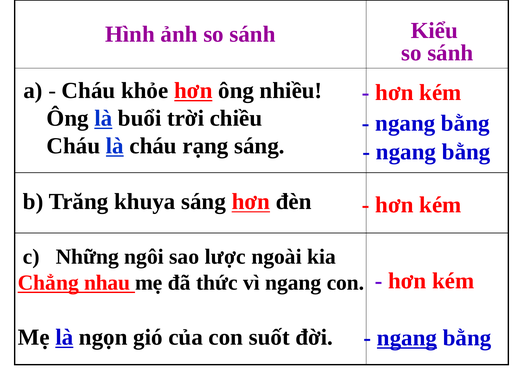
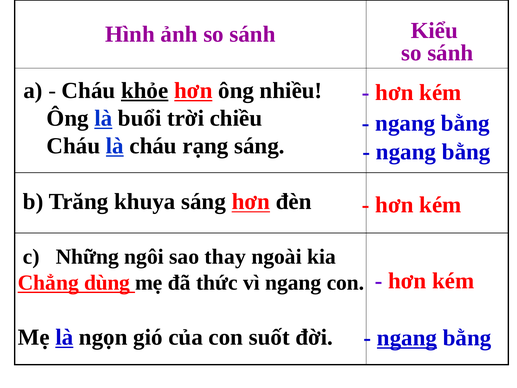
khỏe underline: none -> present (145, 91)
lược: lược -> thay (225, 256)
nhau: nhau -> dùng (107, 283)
